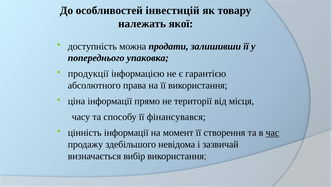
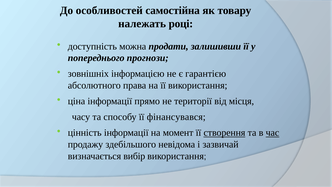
інвестицій: інвестицій -> самостійна (173, 11)
якої: якої -> році (181, 24)
упаковка: упаковка -> прогнози (148, 58)
продукції: продукції -> зовнішніх (88, 74)
створення underline: none -> present (224, 133)
